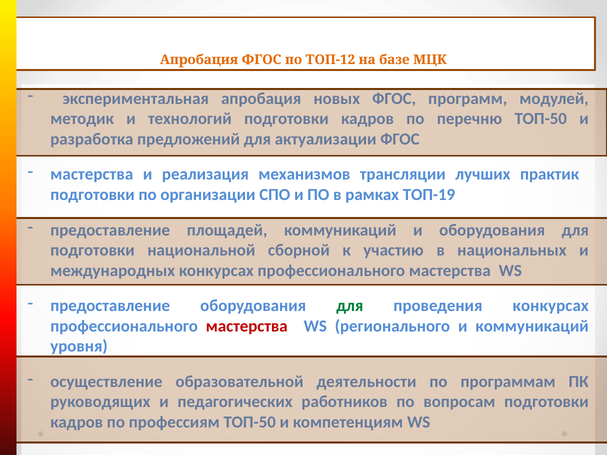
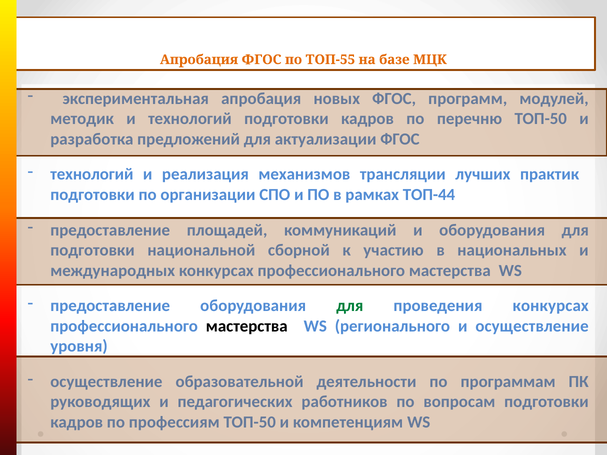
ТОП-12: ТОП-12 -> ТОП-55 (330, 60)
мастерства: мастерства -> технологий (92, 174)
ТОП-19: ТОП-19 -> ТОП-44 (429, 195)
мастерства colour: red -> black (247, 326)
и коммуникаций: коммуникаций -> осуществление (532, 326)
